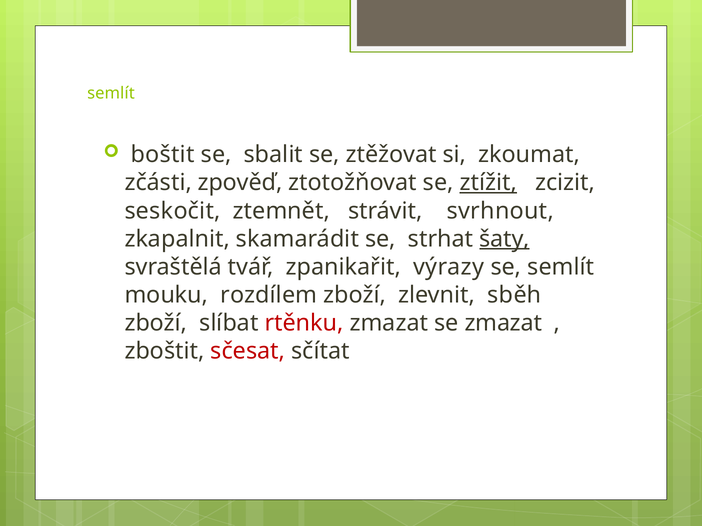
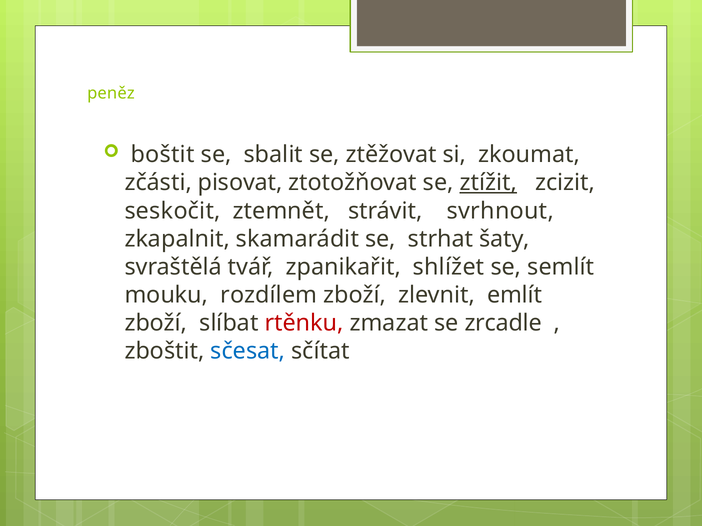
semlít: semlít -> peněz (111, 93)
zpověď: zpověď -> pisovat (240, 183)
šaty underline: present -> none (504, 239)
výrazy: výrazy -> shlížet (449, 267)
sběh: sběh -> említ (515, 295)
se zmazat: zmazat -> zrcadle (503, 323)
sčesat colour: red -> blue (248, 351)
